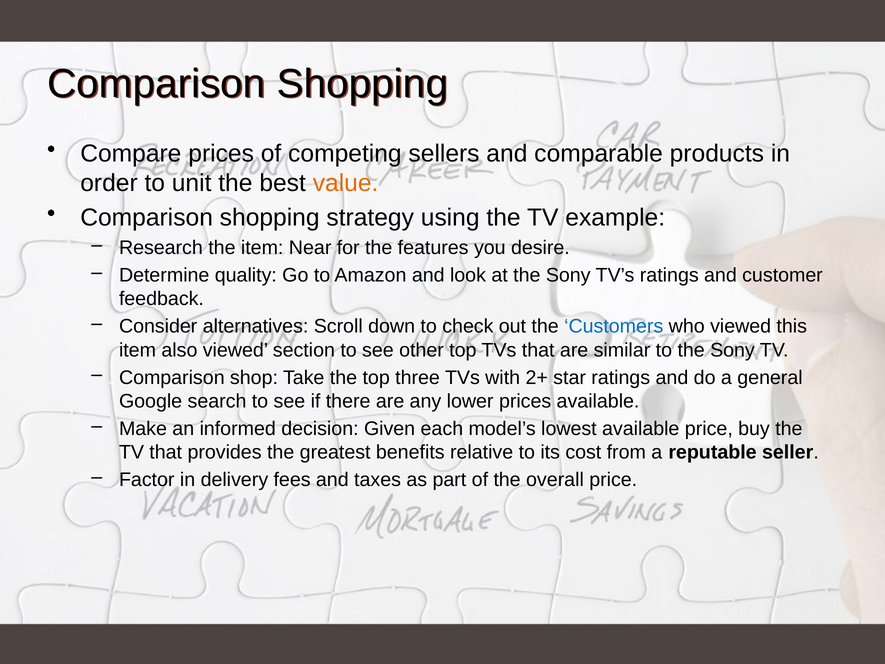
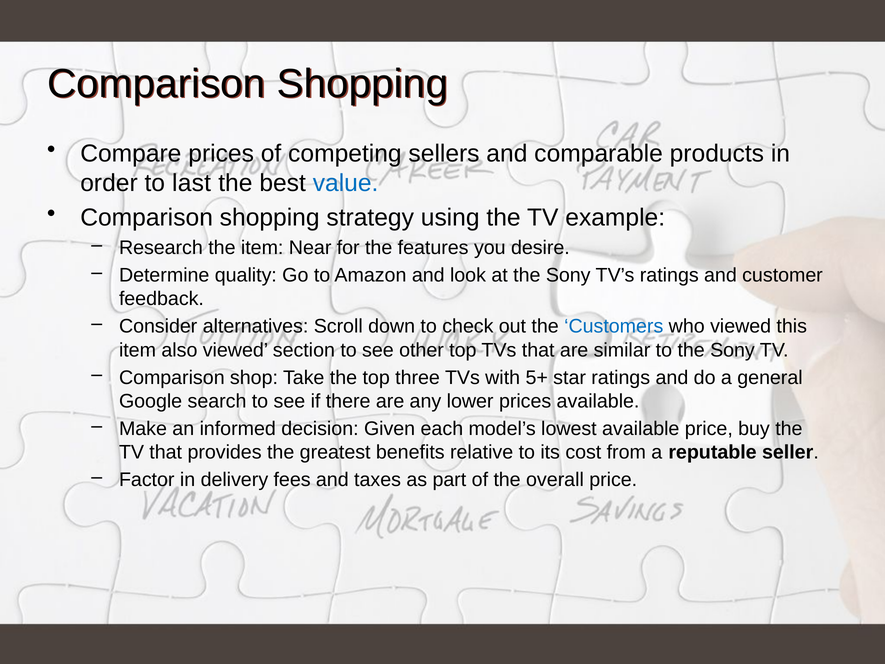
unit: unit -> last (192, 183)
value colour: orange -> blue (346, 183)
2+: 2+ -> 5+ (537, 377)
